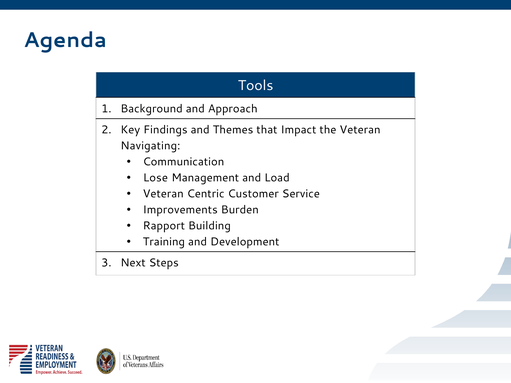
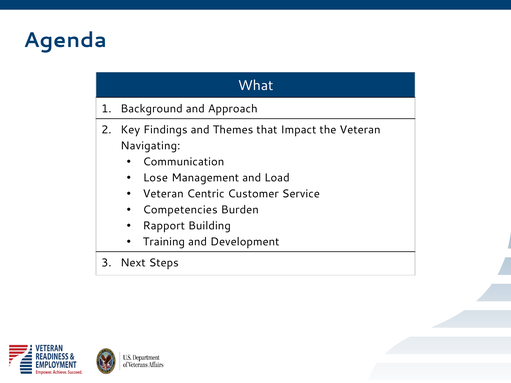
Tools: Tools -> What (256, 86)
Improvements: Improvements -> Competencies (180, 210)
